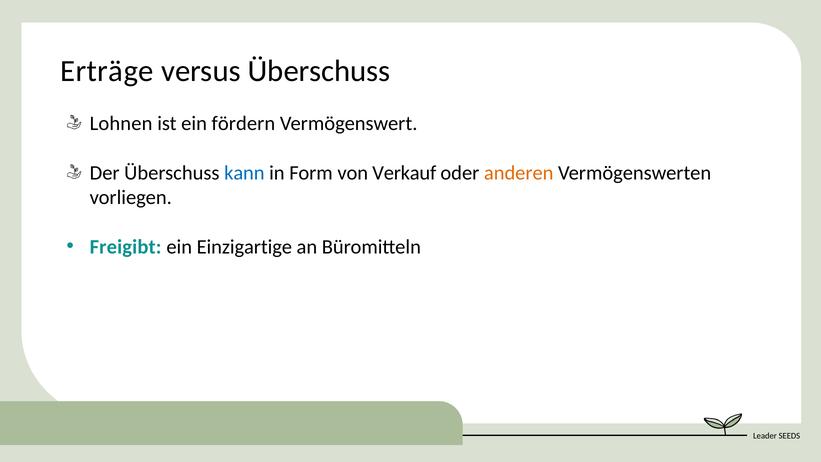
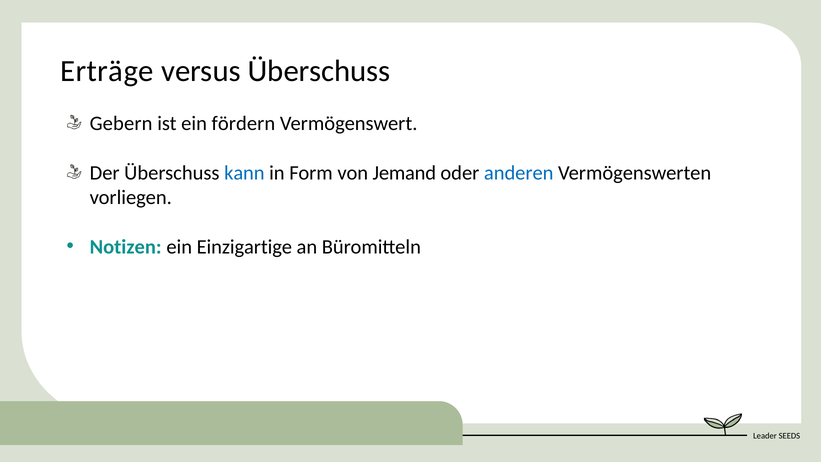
Lohnen: Lohnen -> Gebern (121, 123)
Verkauf: Verkauf -> Jemand (404, 173)
anderen colour: orange -> blue (519, 173)
Freigibt: Freigibt -> Notizen (126, 247)
